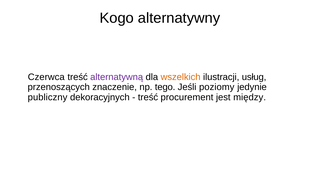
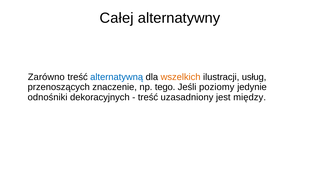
Kogo: Kogo -> Całej (117, 18)
Czerwca: Czerwca -> Zarówno (46, 77)
alternatywną colour: purple -> blue (117, 77)
publiczny: publiczny -> odnośniki (48, 97)
procurement: procurement -> uzasadniony (187, 97)
